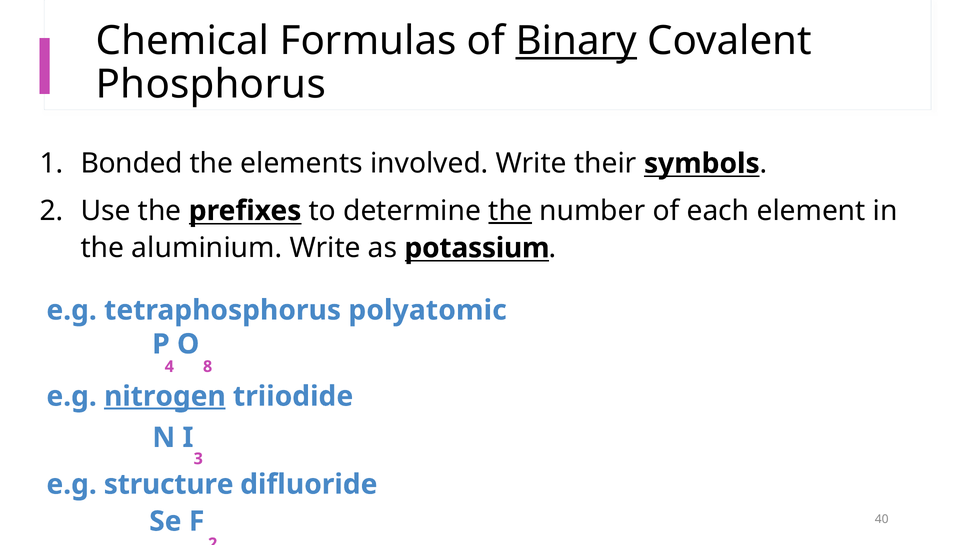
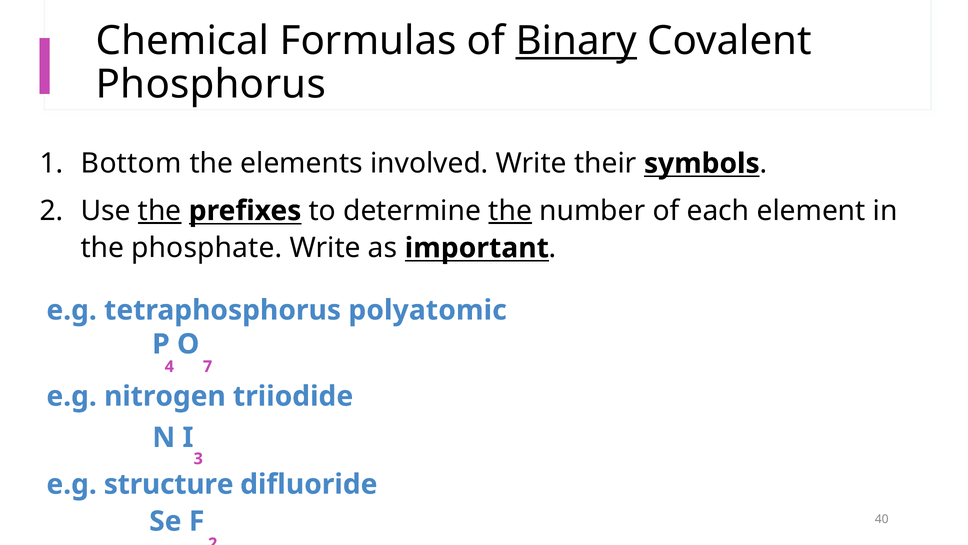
Bonded: Bonded -> Bottom (131, 163)
the underline: none -> present (160, 211)
aluminium: aluminium -> phosphate (207, 248)
potassium: potassium -> important (477, 248)
8: 8 -> 7 (208, 366)
nitrogen underline: present -> none (165, 396)
